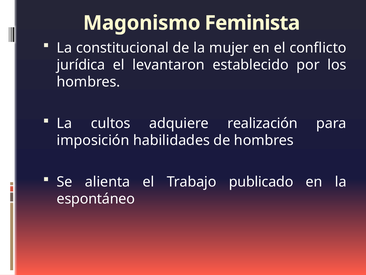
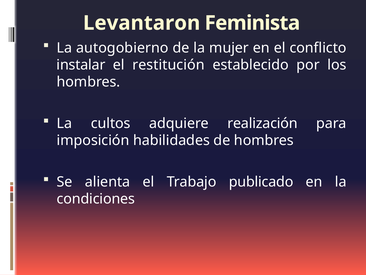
Magonismo: Magonismo -> Levantaron (142, 23)
constitucional: constitucional -> autogobierno (122, 48)
jurídica: jurídica -> instalar (81, 65)
levantaron: levantaron -> restitución (169, 65)
espontáneo: espontáneo -> condiciones (96, 199)
